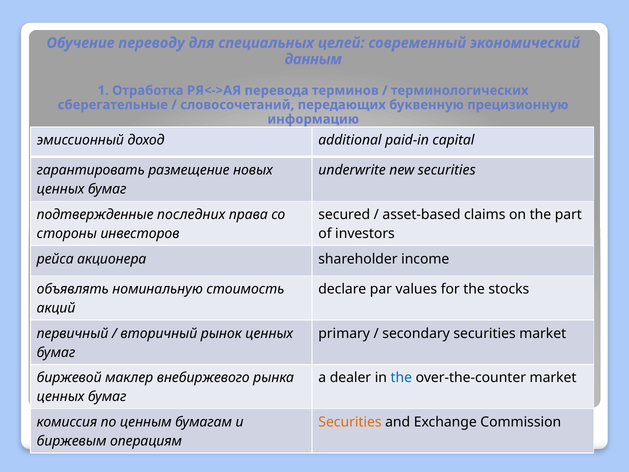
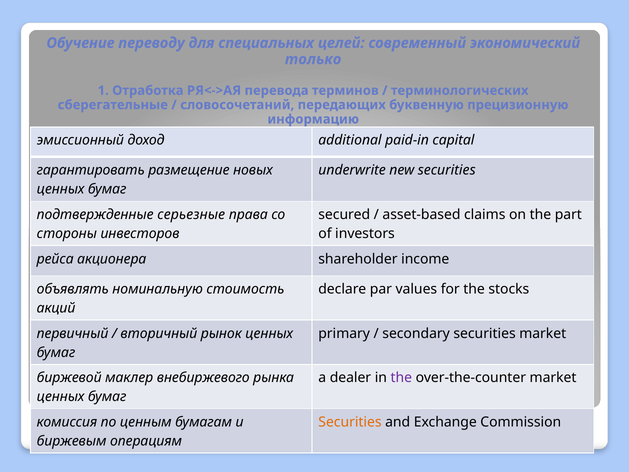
данным: данным -> только (313, 59)
последних: последних -> серьезные (191, 215)
the colour: blue -> purple (401, 378)
